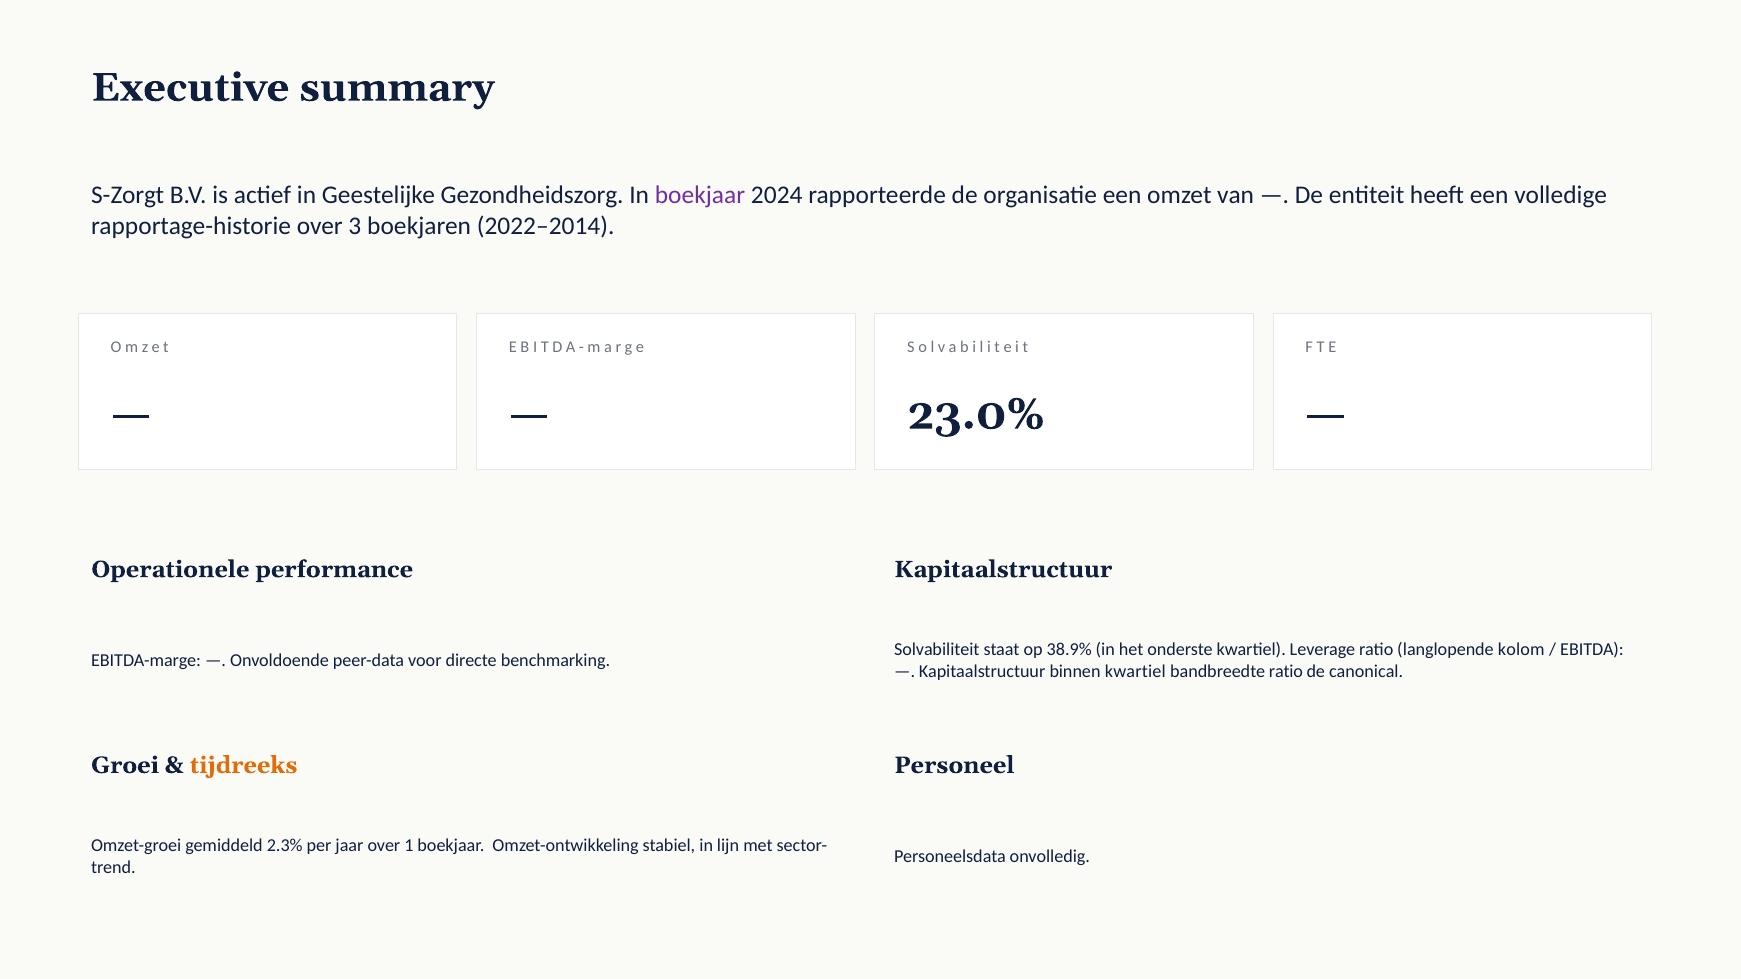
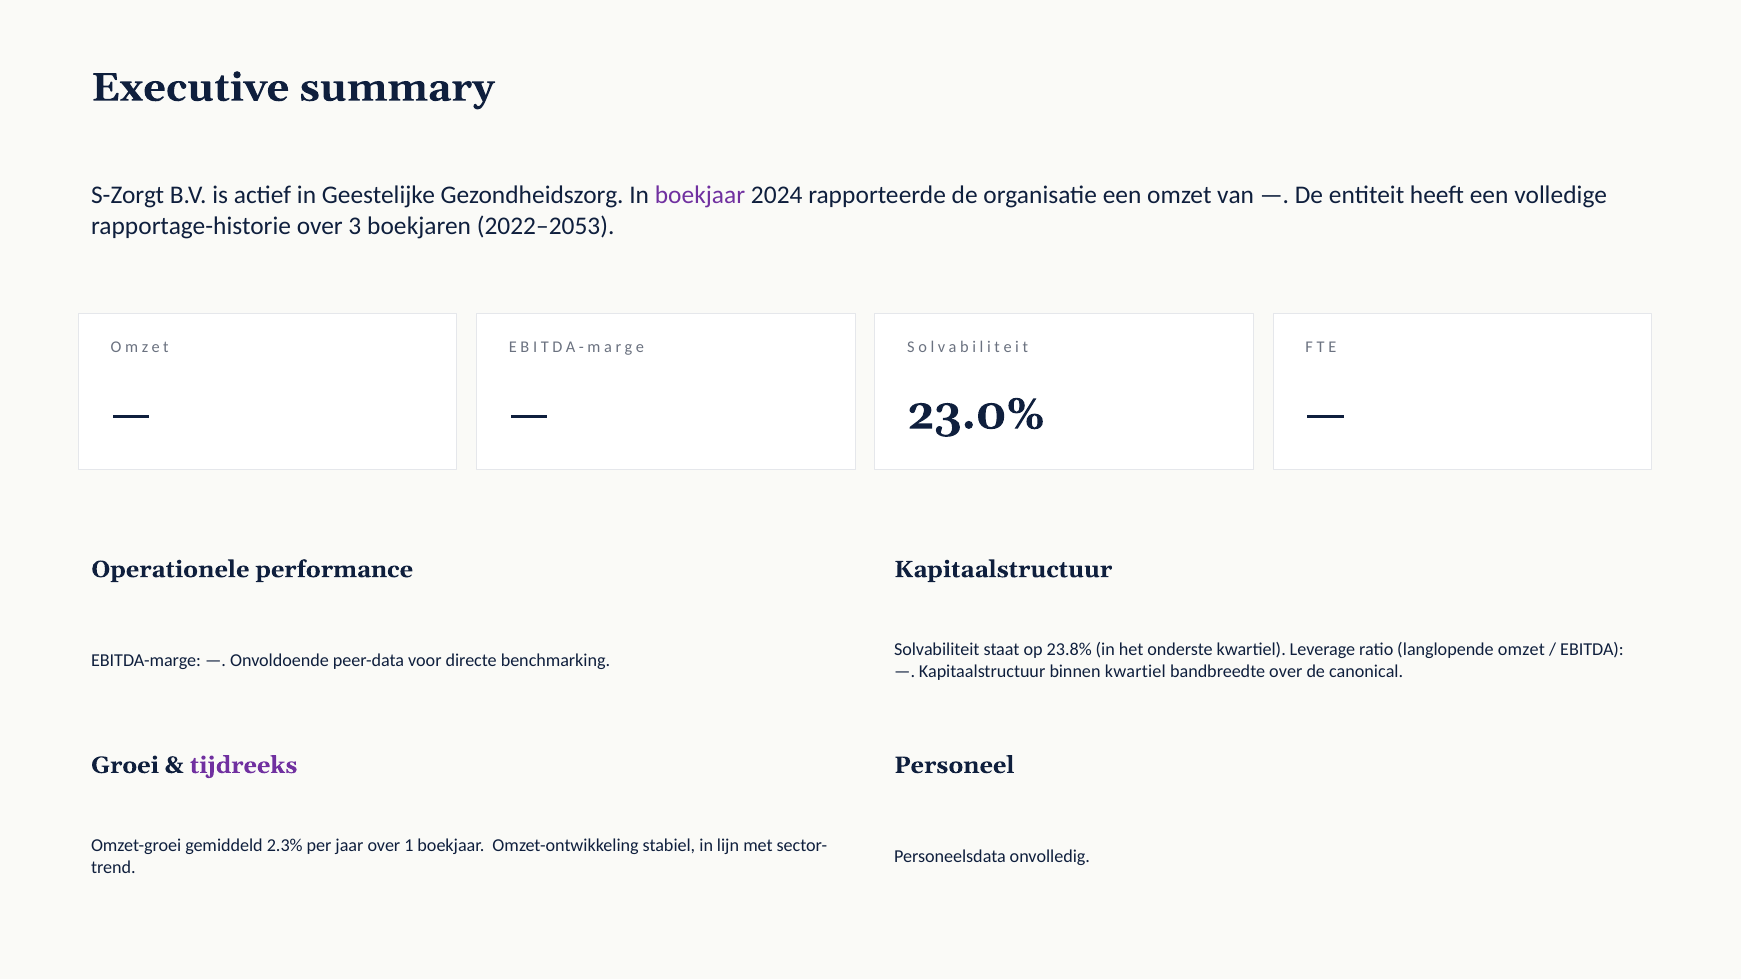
2022–2014: 2022–2014 -> 2022–2053 (546, 226)
38.9%: 38.9% -> 23.8% (1069, 650)
langlopende kolom: kolom -> omzet (1521, 650)
bandbreedte ratio: ratio -> over (1286, 672)
tijdreeks colour: orange -> purple (244, 765)
